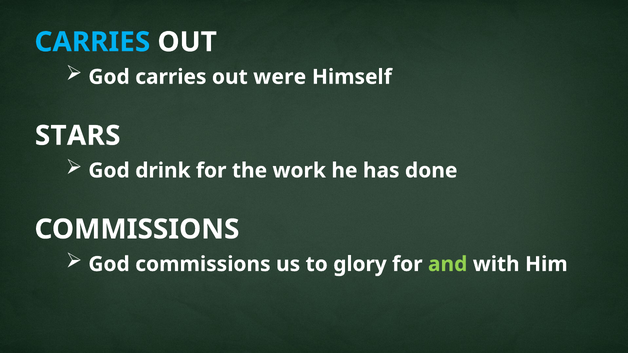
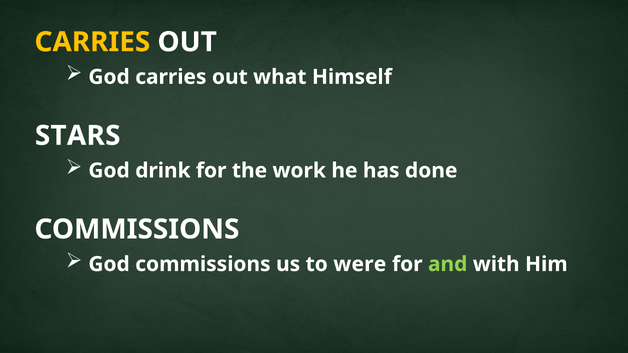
CARRIES colour: light blue -> yellow (92, 42)
were: were -> what (280, 77)
glory: glory -> were (360, 264)
